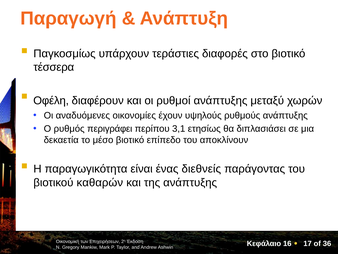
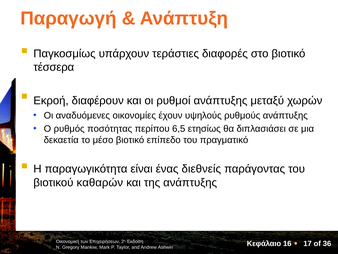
Οφέλη: Οφέλη -> Εκροή (51, 100)
περιγράφει: περιγράφει -> ποσότητας (110, 129)
3,1: 3,1 -> 6,5 (179, 129)
αποκλίνουν: αποκλίνουν -> πραγματικό (224, 140)
